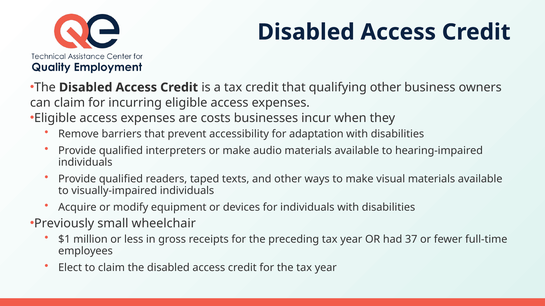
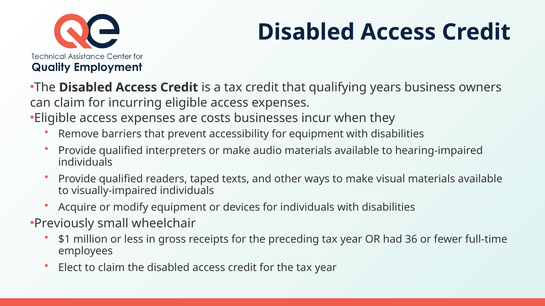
qualifying other: other -> years (386, 88)
for adaptation: adaptation -> equipment (316, 134)
37: 37 -> 36 (411, 240)
